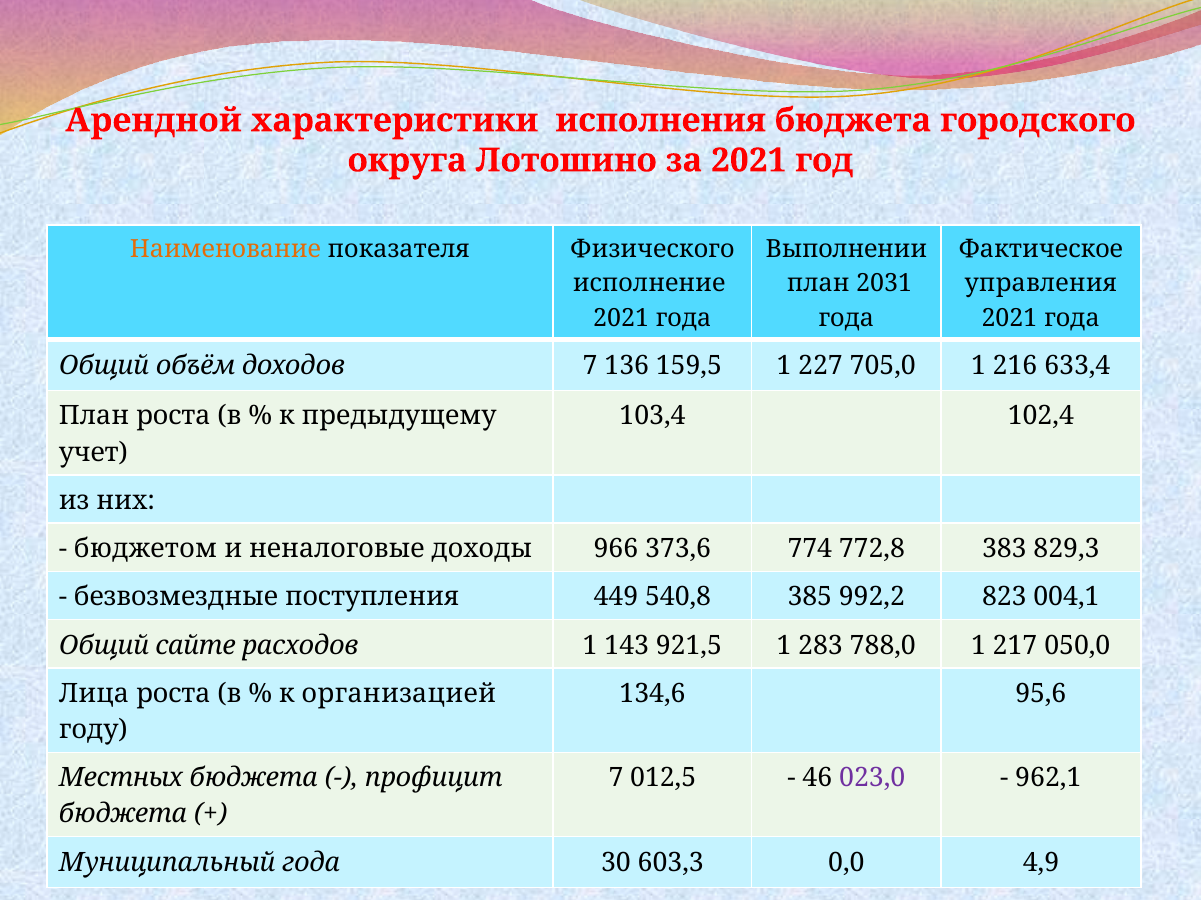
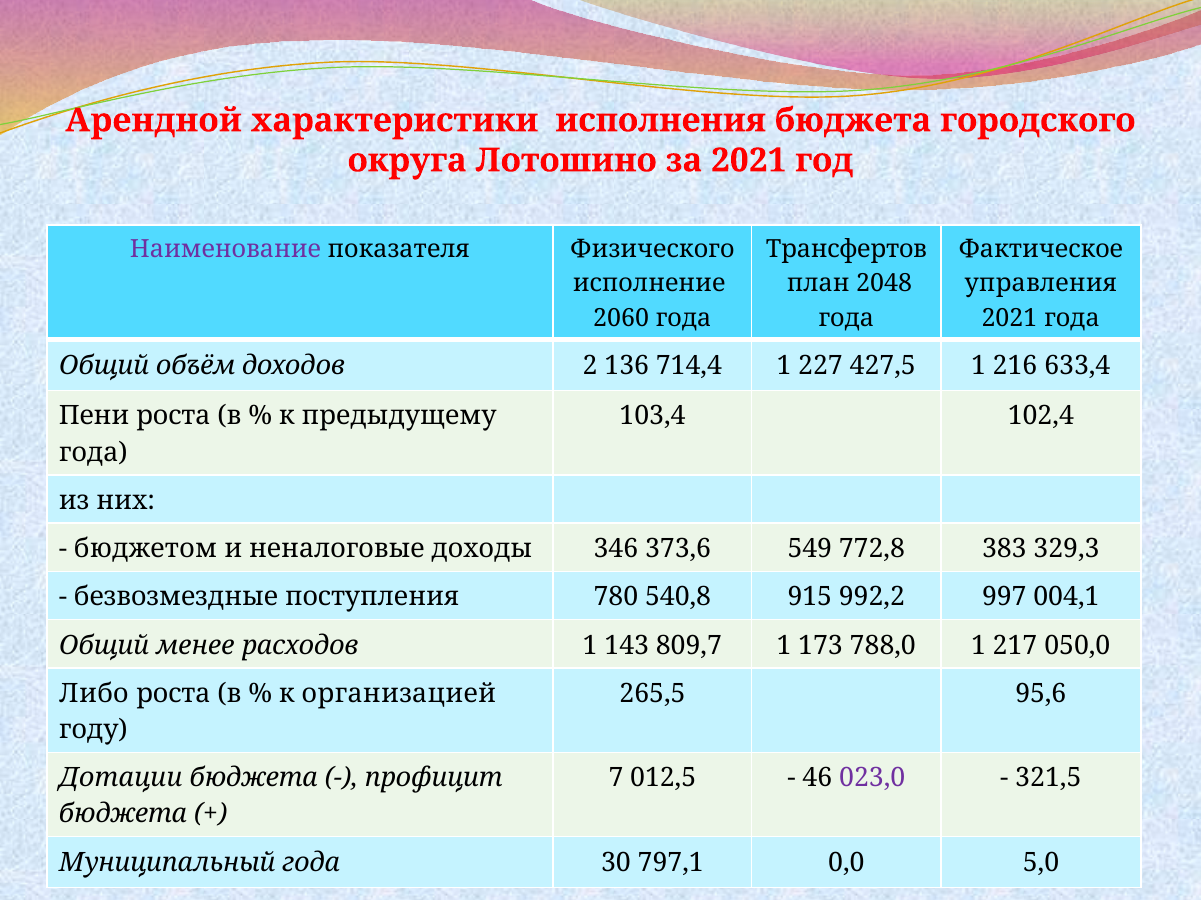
Наименование colour: orange -> purple (225, 250)
Выполнении: Выполнении -> Трансфертов (846, 250)
2031: 2031 -> 2048 (884, 284)
2021: 2021 -> 2060 (621, 318)
доходов 7: 7 -> 2 (590, 366)
159,5: 159,5 -> 714,4 (689, 366)
705,0: 705,0 -> 427,5 (883, 366)
План: План -> Пени (94, 416)
учет: учет -> года (93, 453)
966: 966 -> 346 (616, 549)
774: 774 -> 549 (810, 549)
829,3: 829,3 -> 329,3 (1066, 549)
449: 449 -> 780 (616, 597)
385: 385 -> 915 (810, 597)
823: 823 -> 997 (1004, 597)
сайте: сайте -> менее (195, 646)
921,5: 921,5 -> 809,7 (689, 646)
283: 283 -> 173 (821, 646)
Лица: Лица -> Либо (94, 694)
134,6: 134,6 -> 265,5 (653, 694)
Местных: Местных -> Дотации (121, 779)
962,1: 962,1 -> 321,5 (1048, 779)
603,3: 603,3 -> 797,1 (671, 863)
4,9: 4,9 -> 5,0 (1041, 863)
